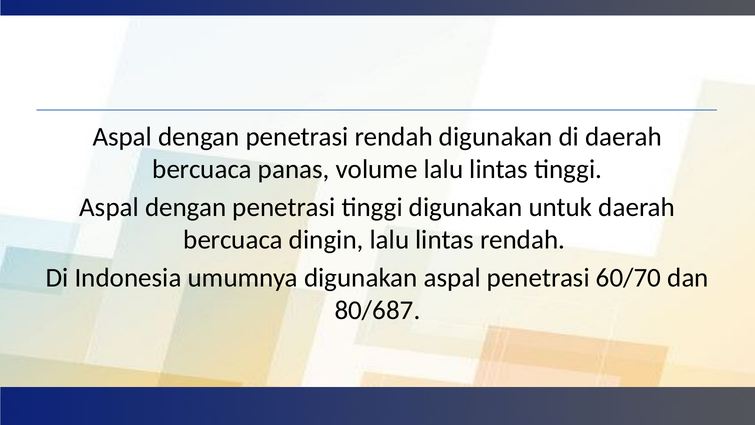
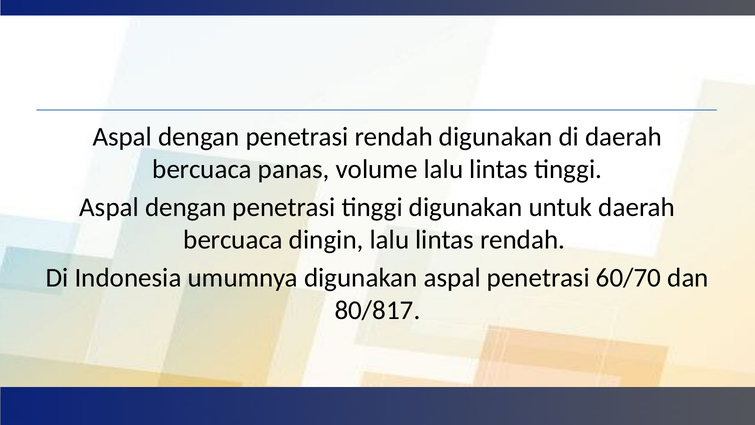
80/687: 80/687 -> 80/817 (377, 310)
